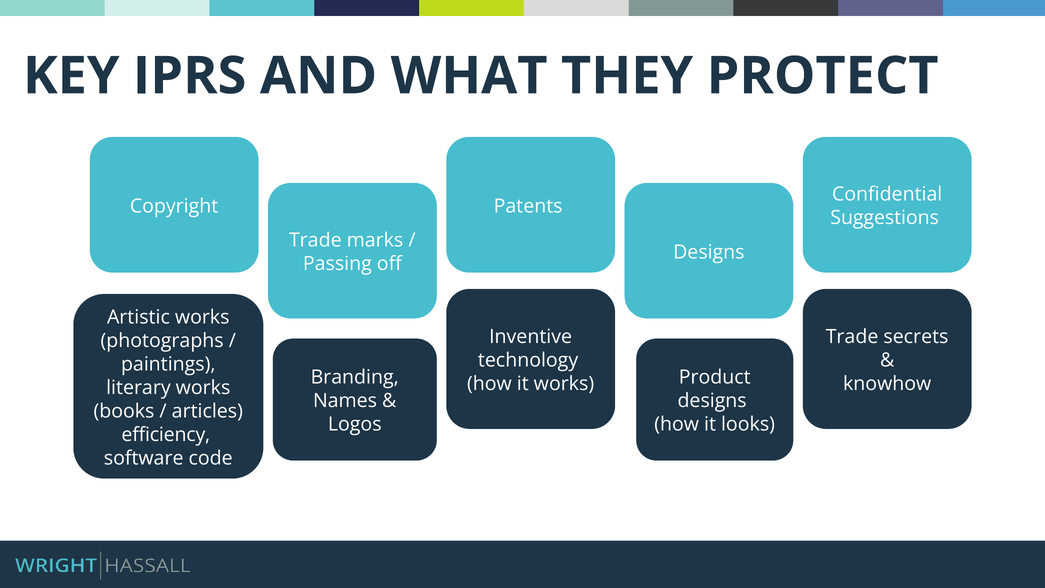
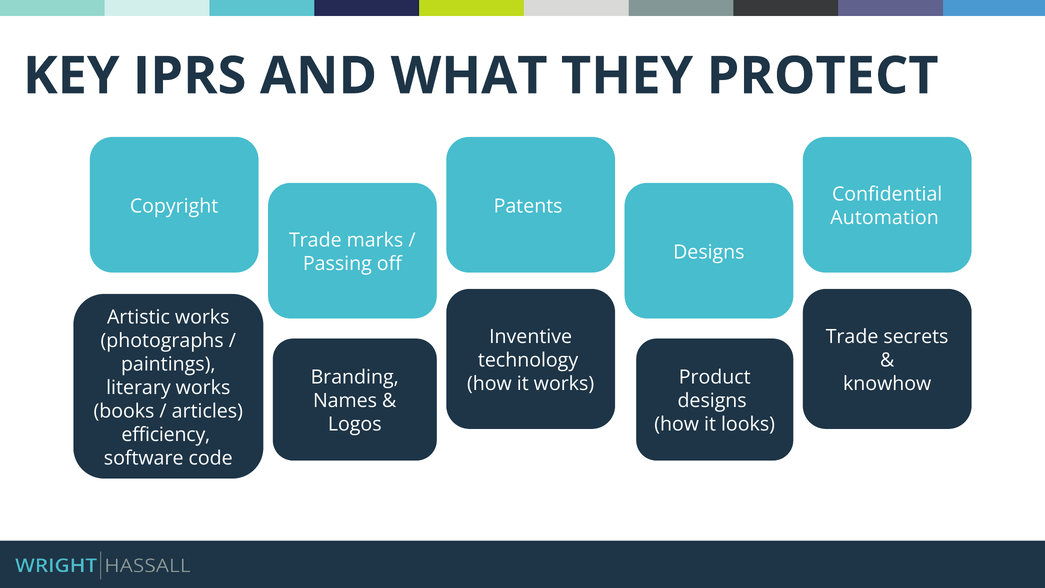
Suggestions: Suggestions -> Automation (885, 218)
